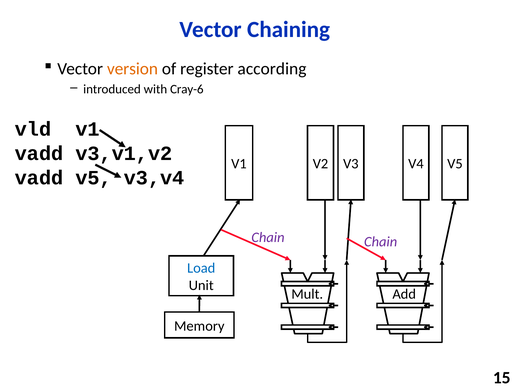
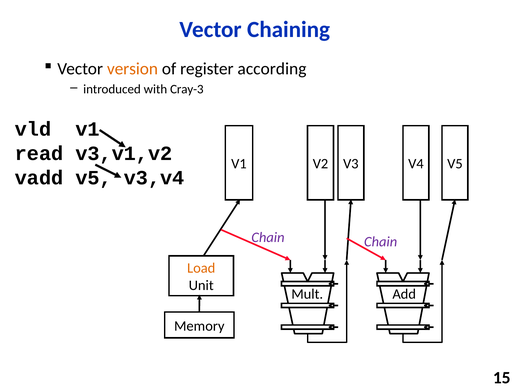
Cray-6: Cray-6 -> Cray-3 (187, 89)
vadd: vadd -> read (39, 153)
Load colour: blue -> orange (201, 268)
